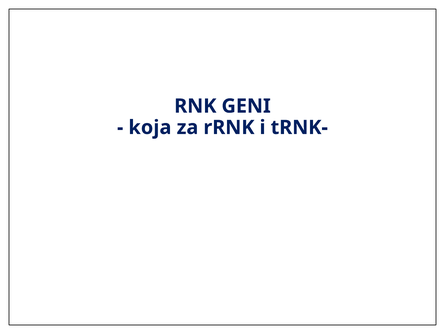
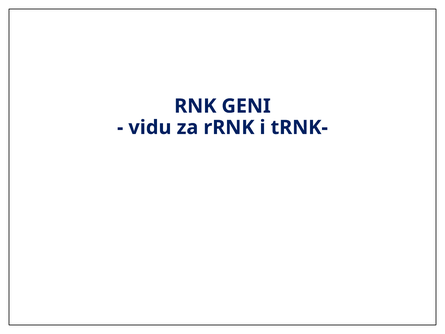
koja: koja -> vidu (150, 127)
